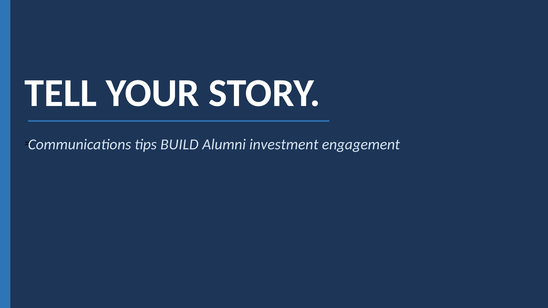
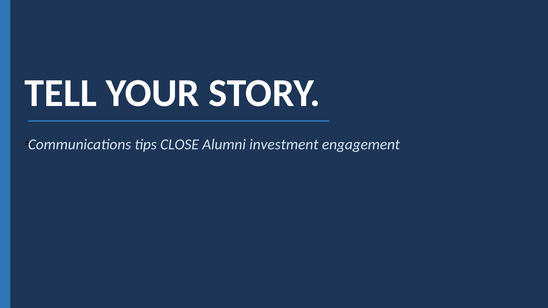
BUILD: BUILD -> CLOSE (180, 145)
